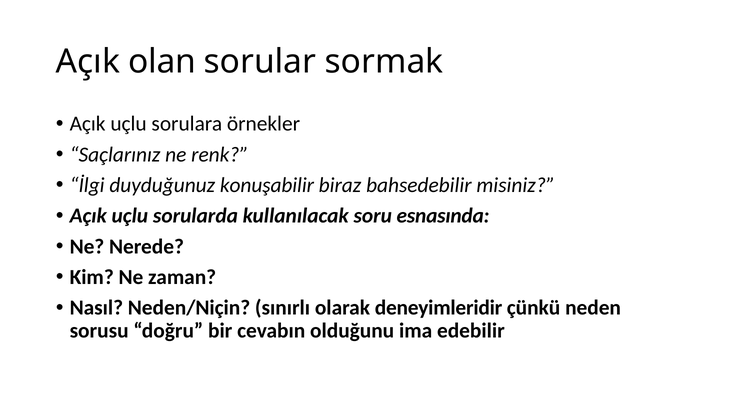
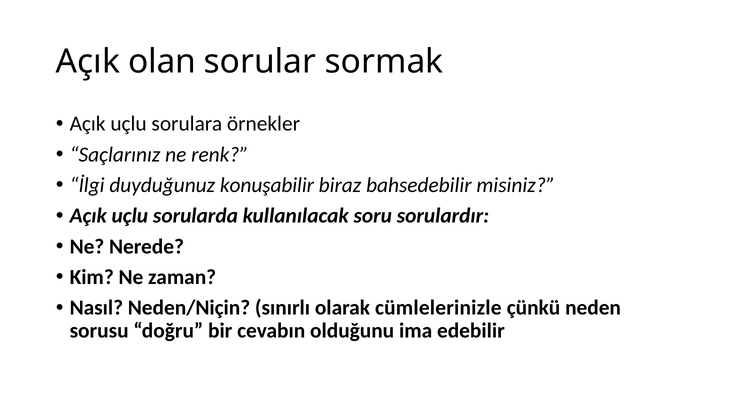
esnasında: esnasında -> sorulardır (443, 216)
deneyimleridir: deneyimleridir -> cümlelerinizle (438, 308)
